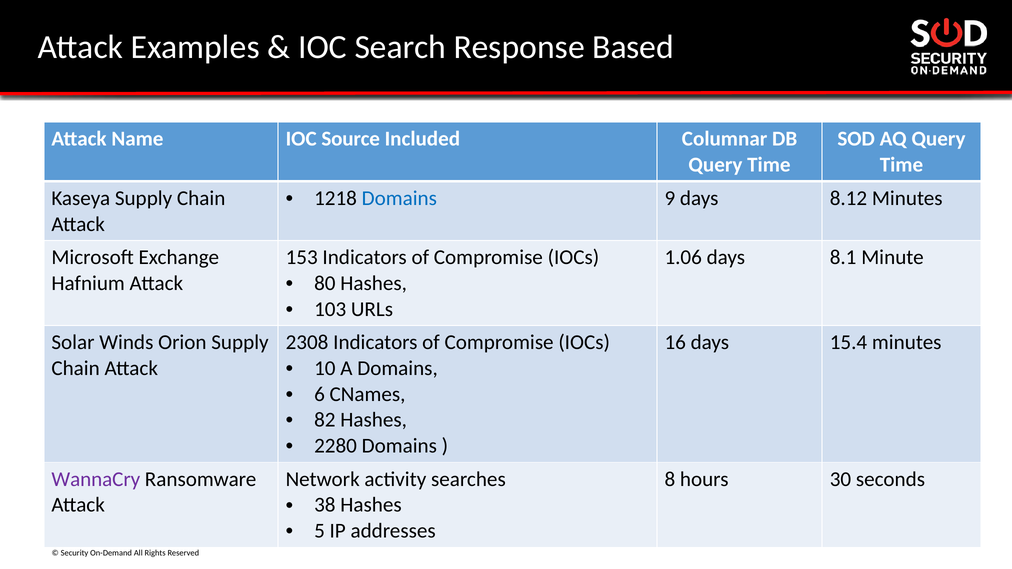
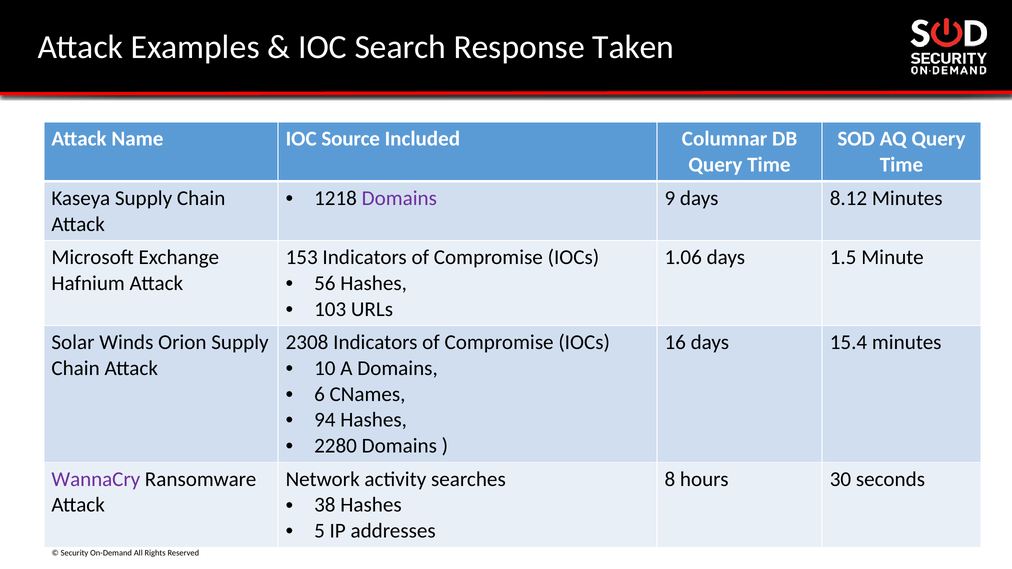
Based: Based -> Taken (633, 47)
Domains colour: blue -> purple (399, 198)
8.1: 8.1 -> 1.5 (843, 258)
80: 80 -> 56 (325, 283)
82: 82 -> 94 (325, 420)
